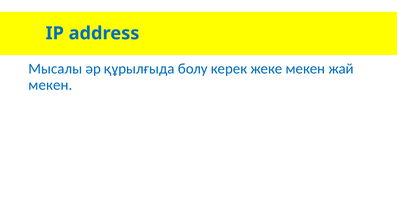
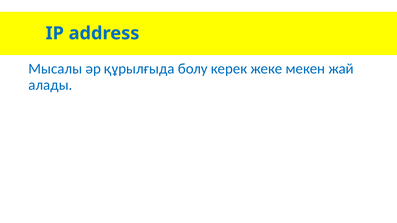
мекен: мекен -> алады (50, 85)
